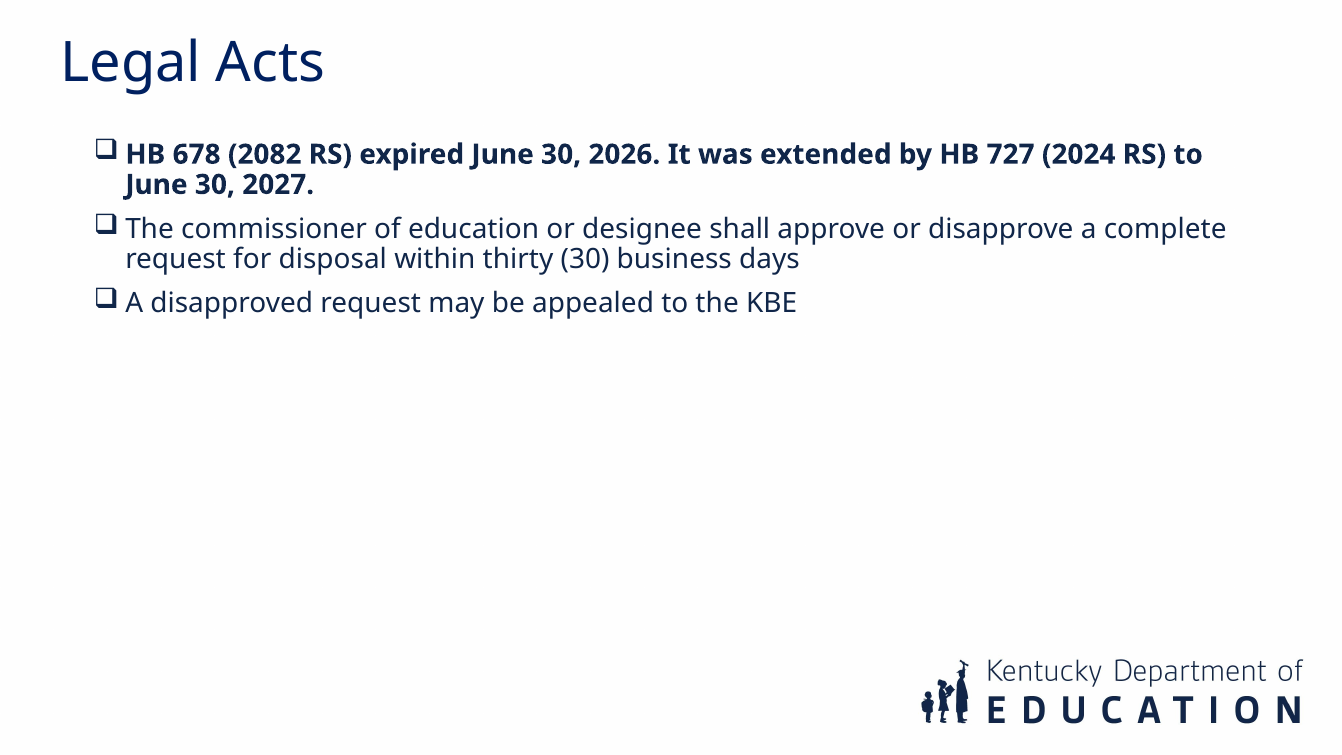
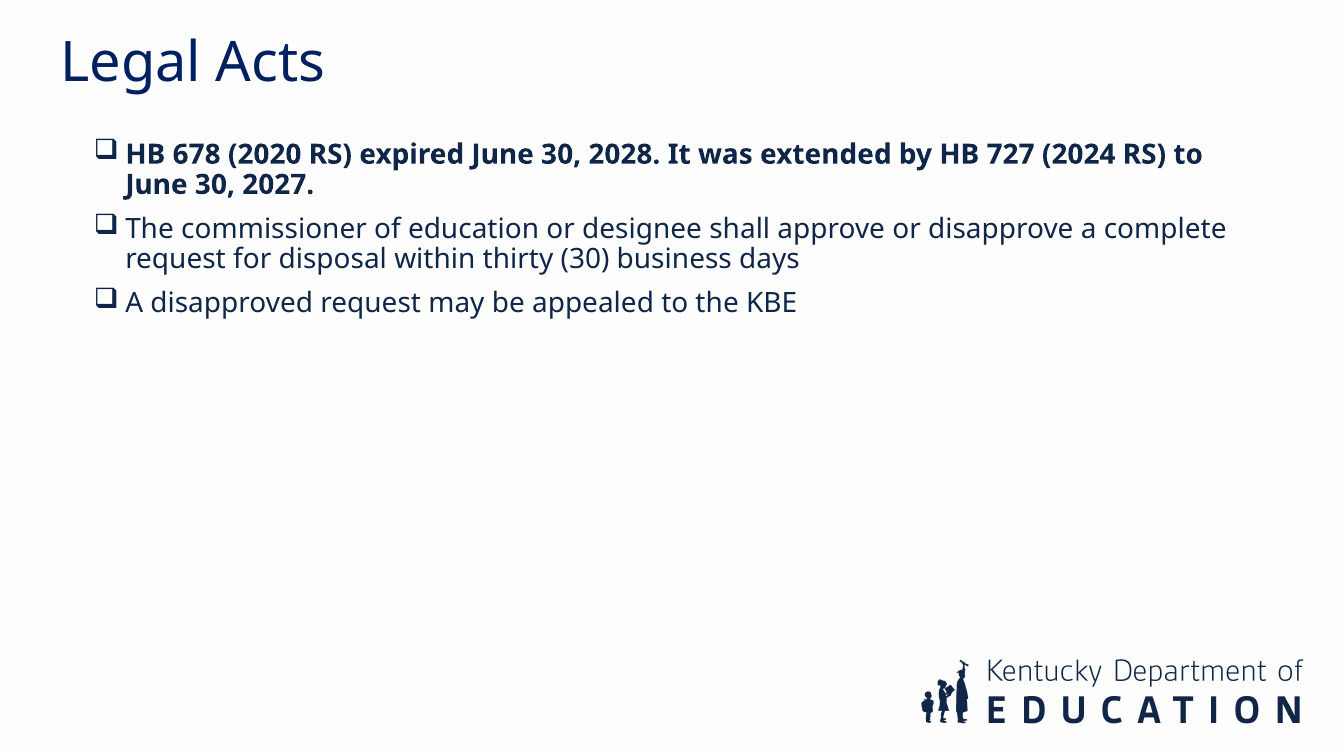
2082: 2082 -> 2020 (265, 154)
2026: 2026 -> 2028 (624, 154)
